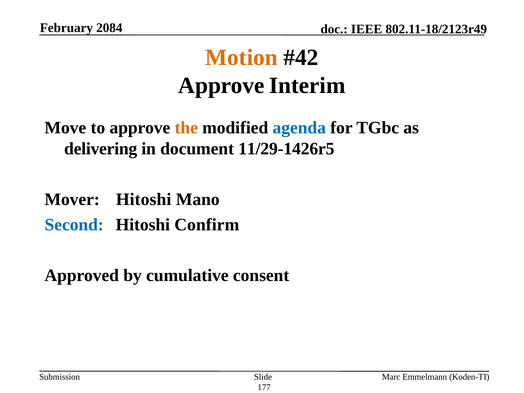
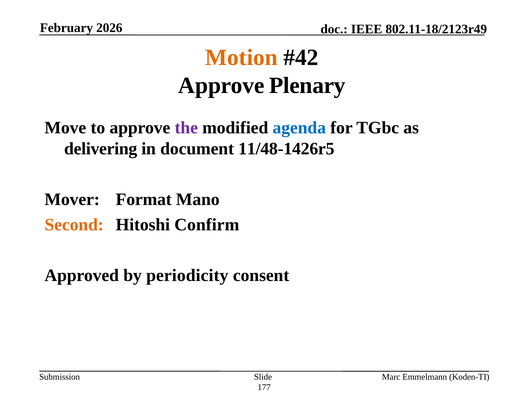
2084: 2084 -> 2026 (109, 28)
Interim: Interim -> Plenary (307, 85)
the colour: orange -> purple (186, 128)
11/29-1426r5: 11/29-1426r5 -> 11/48-1426r5 (286, 149)
Mover Hitoshi: Hitoshi -> Format (144, 200)
Second colour: blue -> orange (74, 225)
cumulative: cumulative -> periodicity (187, 276)
